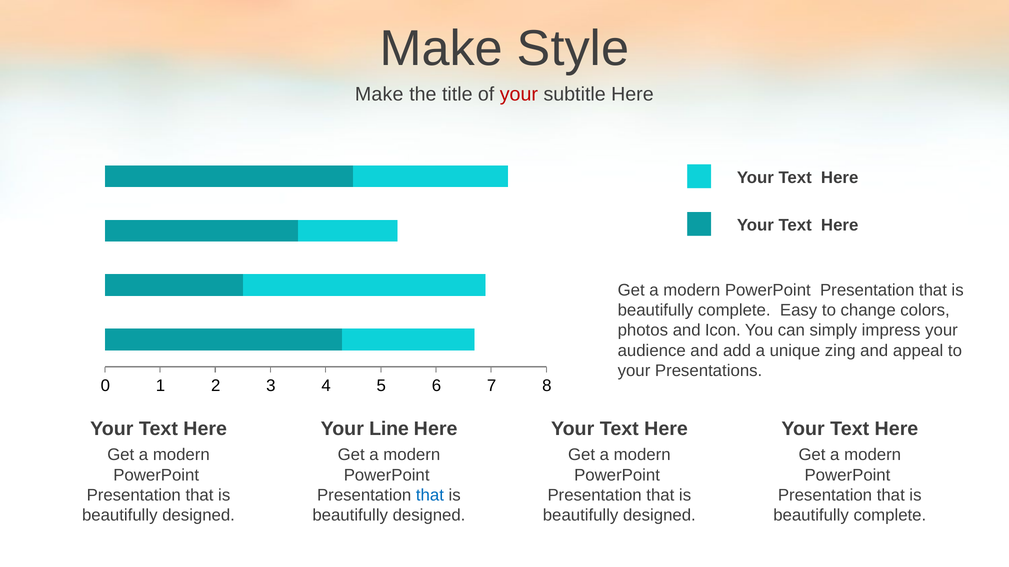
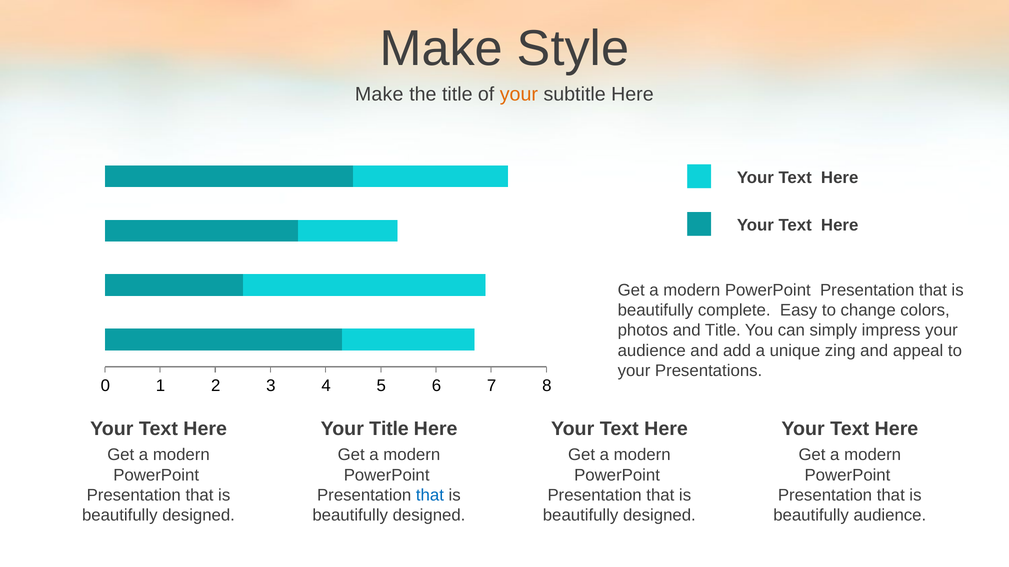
your colour: red -> orange (519, 94)
and Icon: Icon -> Title (723, 331)
Your Line: Line -> Title (389, 429)
complete: complete -> audience (890, 516)
